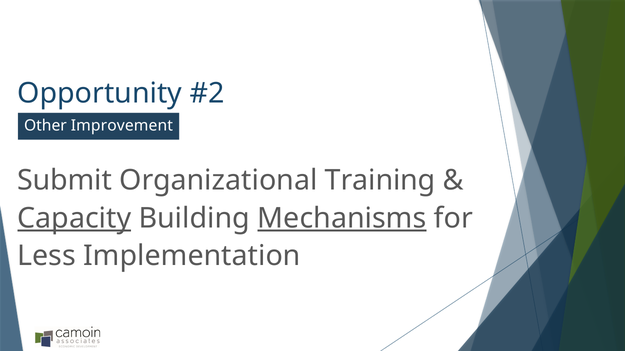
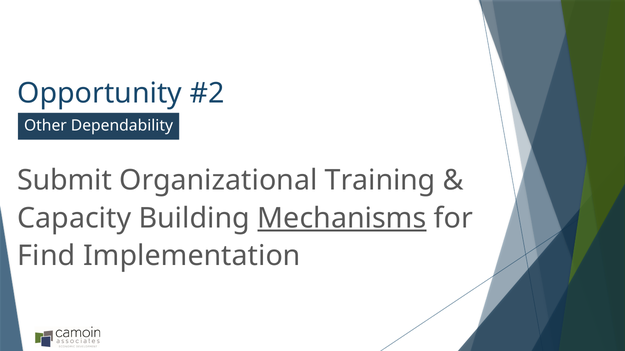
Improvement: Improvement -> Dependability (122, 126)
Capacity underline: present -> none (74, 218)
Less: Less -> Find (46, 256)
